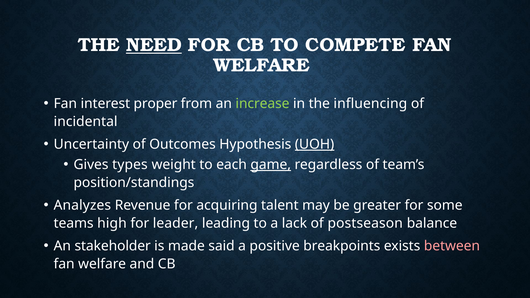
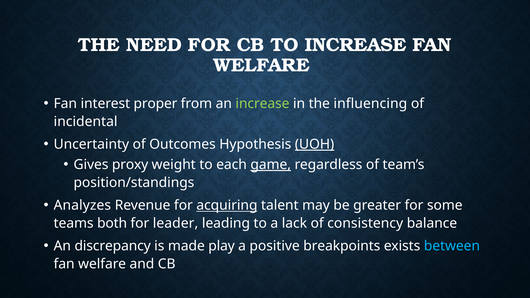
NEED underline: present -> none (154, 45)
TO COMPETE: COMPETE -> INCREASE (356, 45)
types: types -> proxy (130, 165)
acquiring underline: none -> present (227, 205)
high: high -> both (112, 223)
postseason: postseason -> consistency (365, 223)
stakeholder: stakeholder -> discrepancy (113, 246)
said: said -> play (222, 246)
between colour: pink -> light blue (452, 246)
